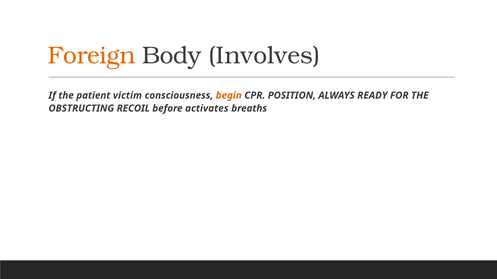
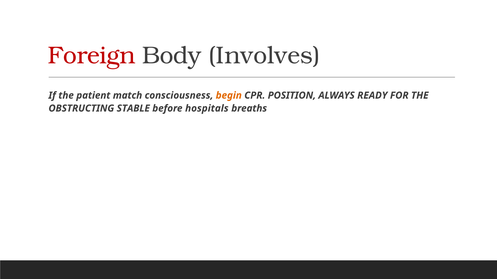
Foreign colour: orange -> red (92, 56)
victim: victim -> match (128, 96)
RECOIL: RECOIL -> STABLE (133, 109)
activates: activates -> hospitals (207, 109)
